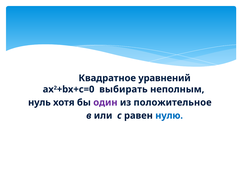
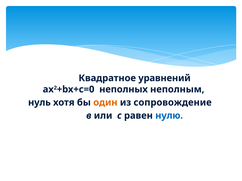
выбирать: выбирать -> неполных (124, 90)
один colour: purple -> orange (105, 103)
положительное: положительное -> сопровождение (173, 103)
